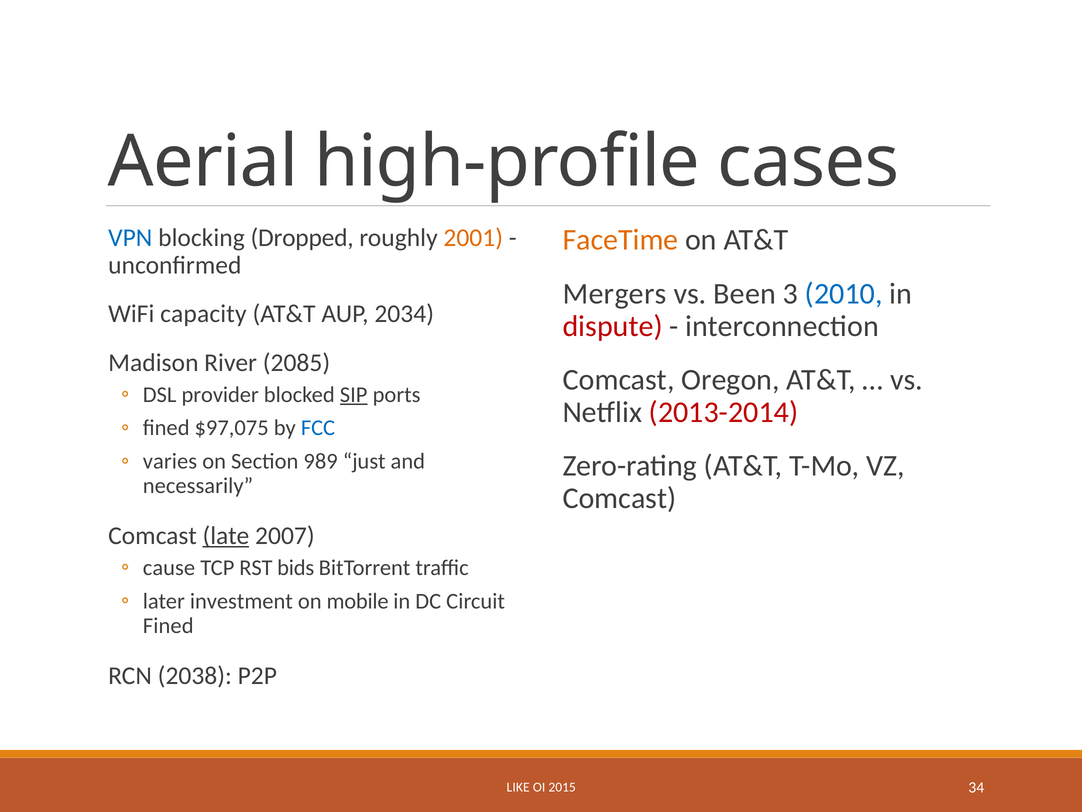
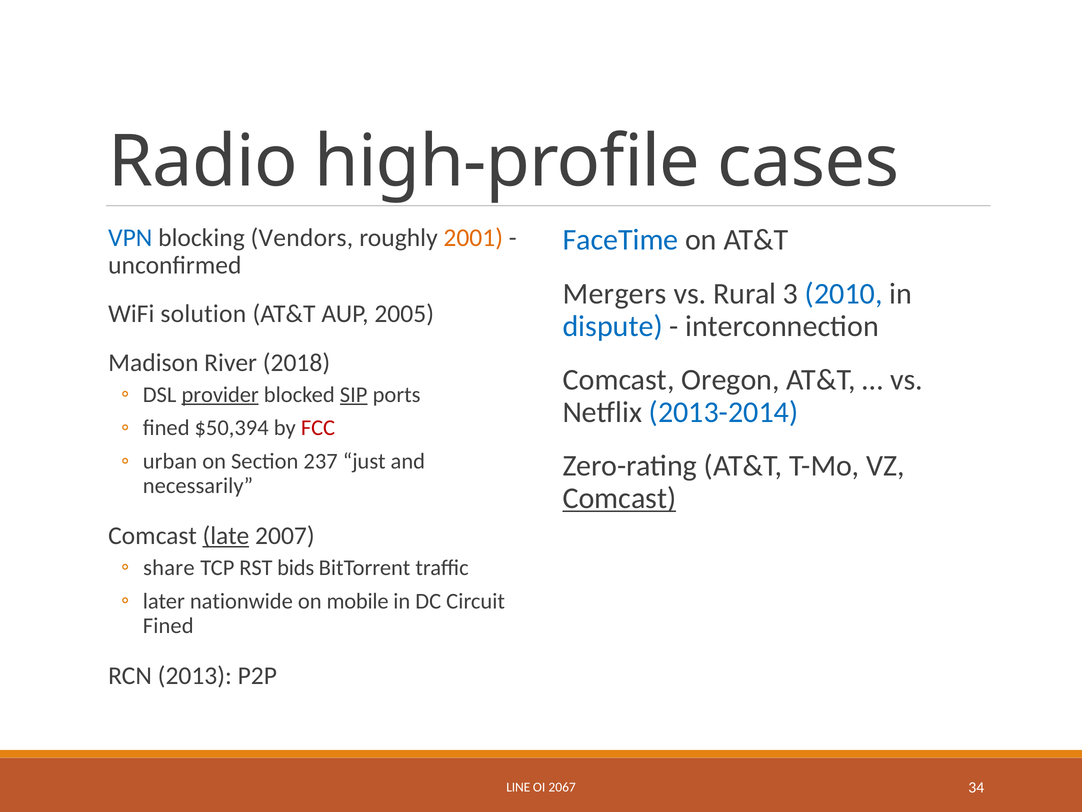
Aerial: Aerial -> Radio (203, 162)
Dropped: Dropped -> Vendors (302, 237)
FaceTime colour: orange -> blue (621, 240)
Been: Been -> Rural (745, 293)
capacity: capacity -> solution (203, 314)
2034: 2034 -> 2005 (404, 314)
dispute colour: red -> blue (613, 326)
2085: 2085 -> 2018 (296, 362)
provider underline: none -> present (220, 394)
2013-2014 colour: red -> blue (724, 412)
$97,075: $97,075 -> $50,394 (232, 428)
FCC colour: blue -> red (318, 428)
varies: varies -> urban (170, 461)
989: 989 -> 237 (321, 461)
Comcast underline: none -> present (619, 498)
cause: cause -> share (169, 568)
investment: investment -> nationwide (241, 601)
2038: 2038 -> 2013 (195, 675)
LIKE: LIKE -> LINE (518, 787)
2015: 2015 -> 2067 (562, 787)
